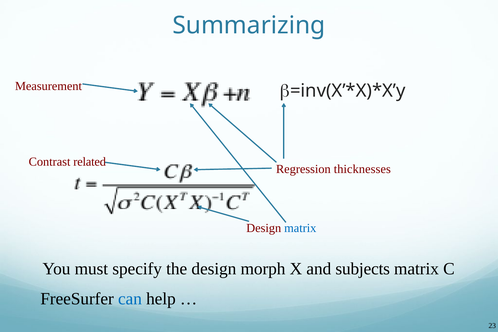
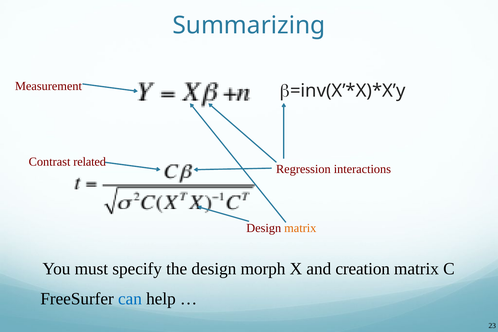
thicknesses: thicknesses -> interactions (362, 169)
matrix colour: blue -> orange (300, 228)
subjects: subjects -> creation (363, 269)
